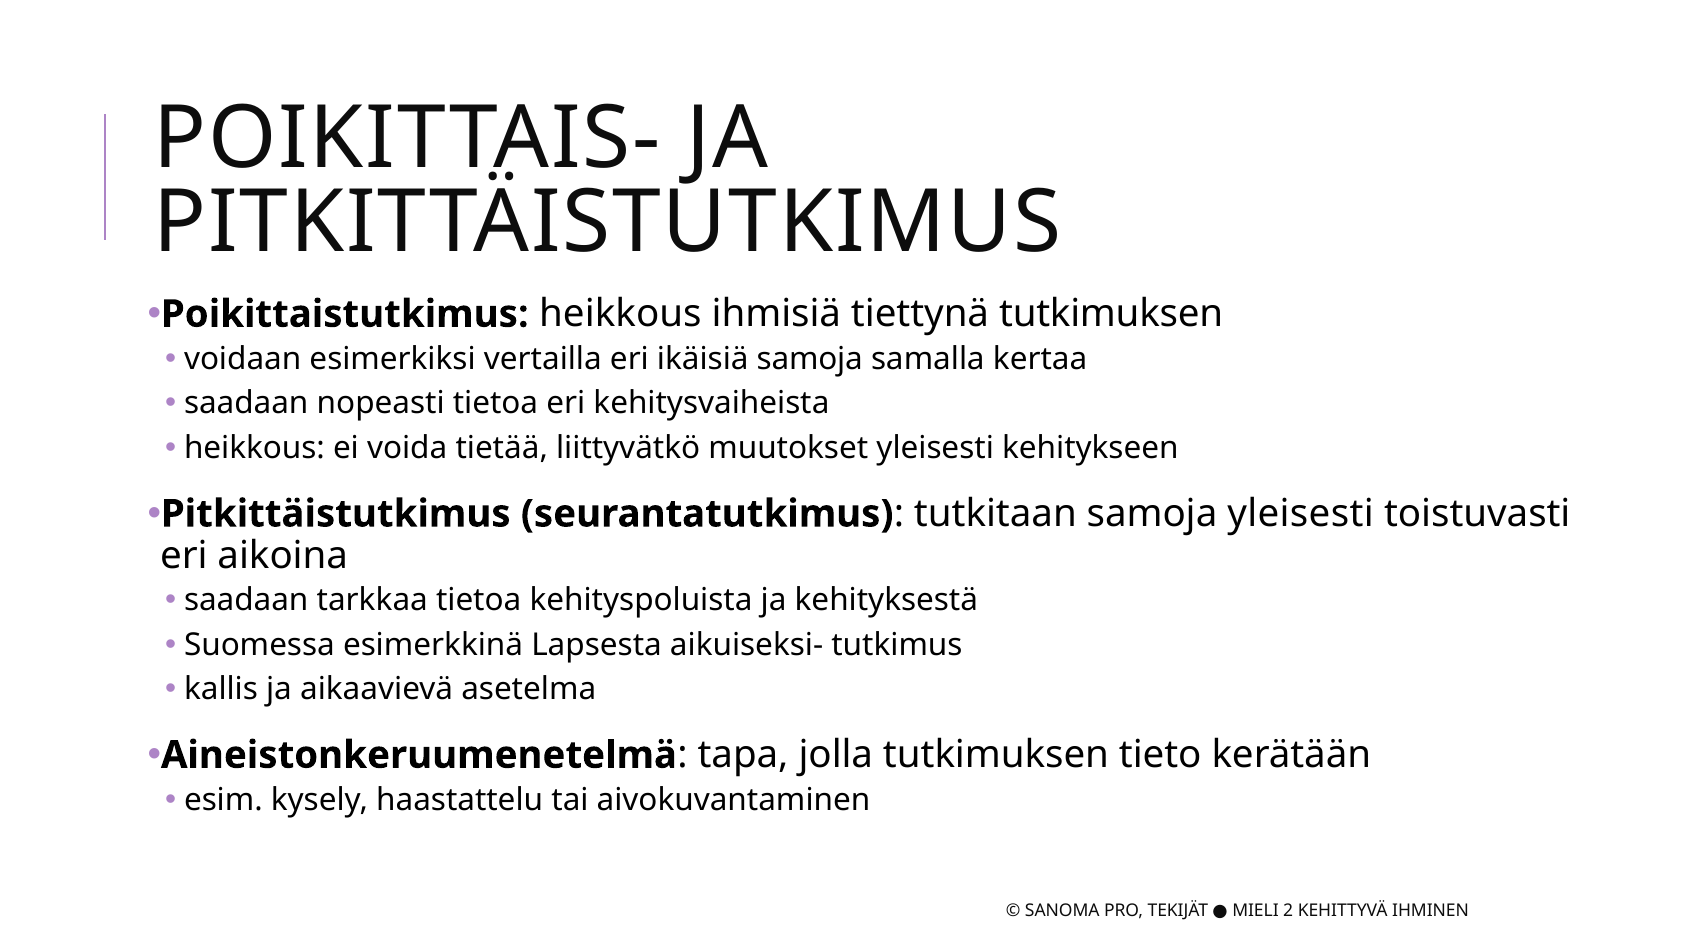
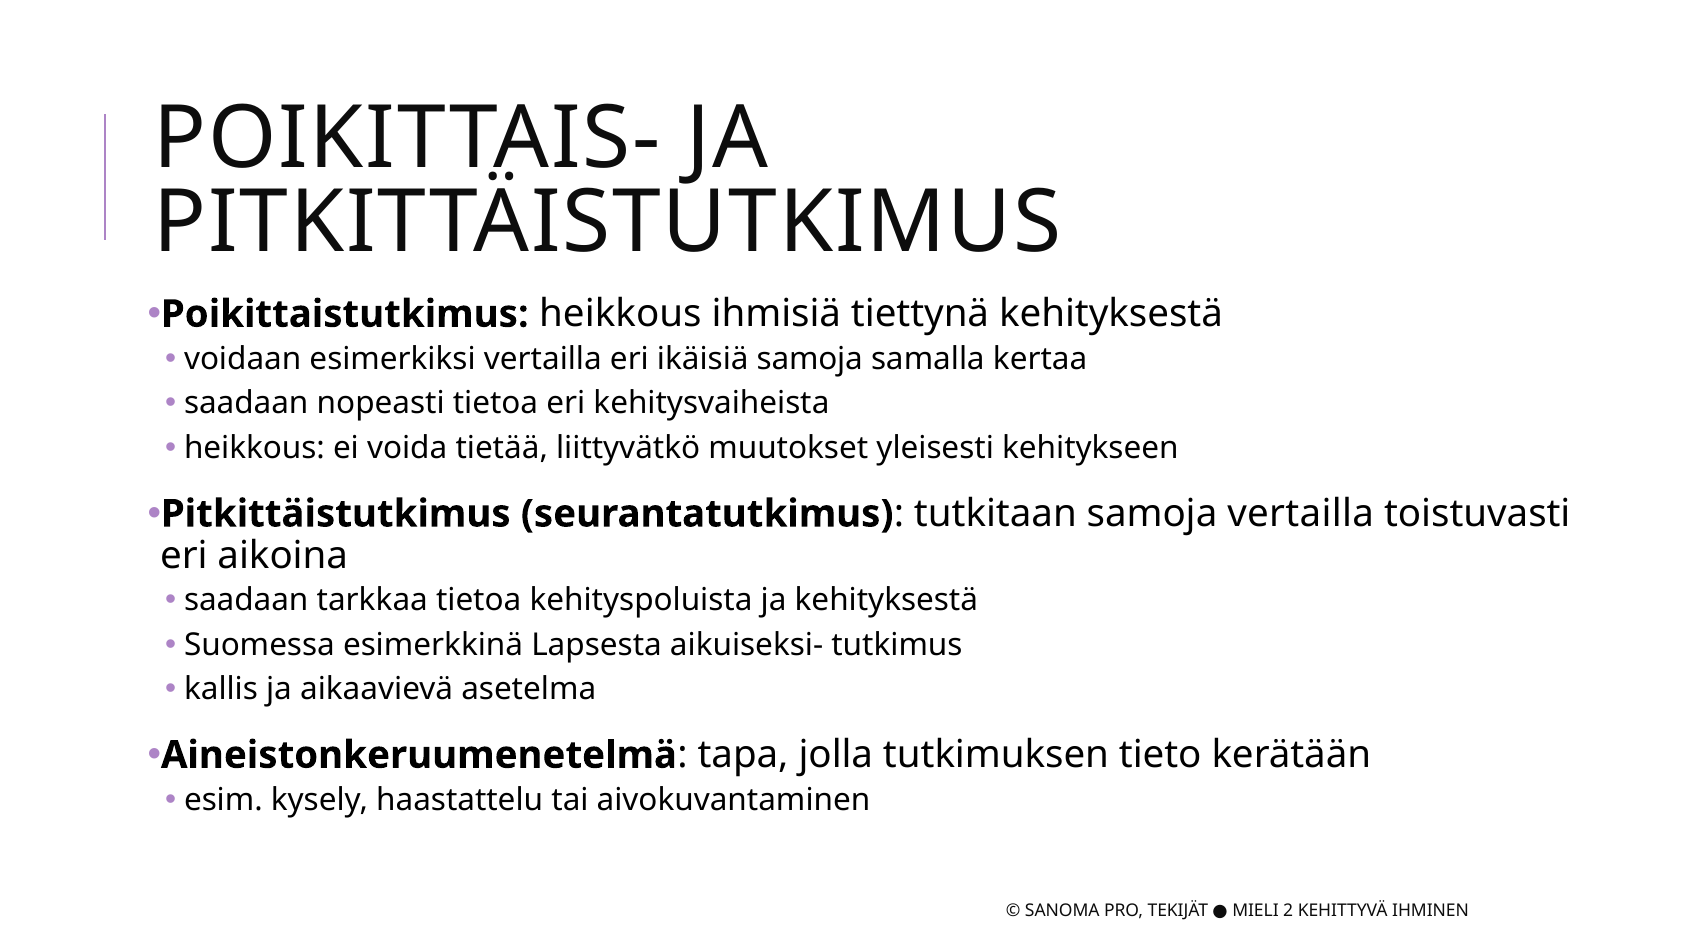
tiettynä tutkimuksen: tutkimuksen -> kehityksestä (1111, 314)
samoja yleisesti: yleisesti -> vertailla (1301, 514)
